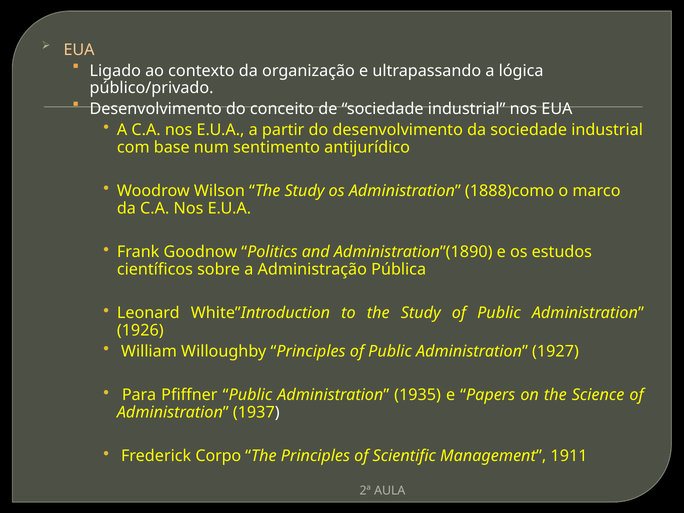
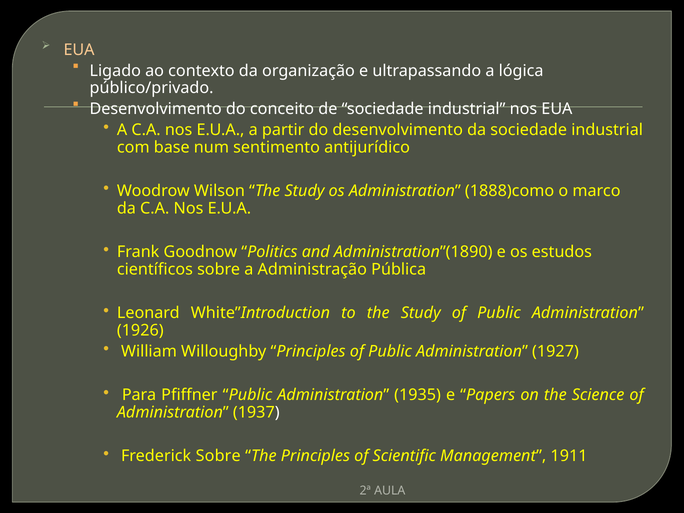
Frederick Corpo: Corpo -> Sobre (218, 456)
